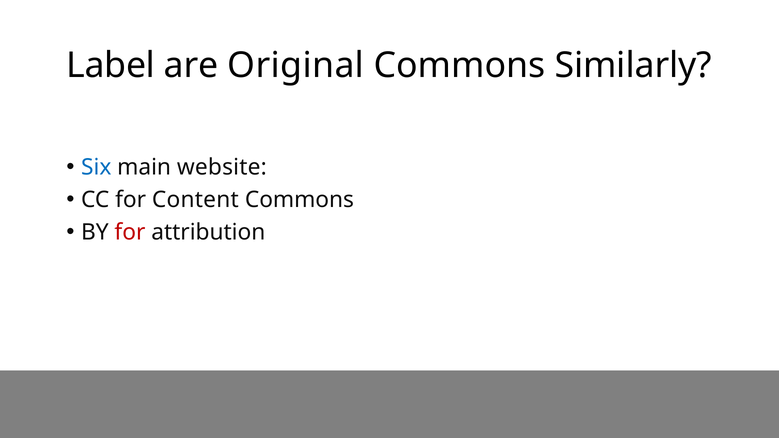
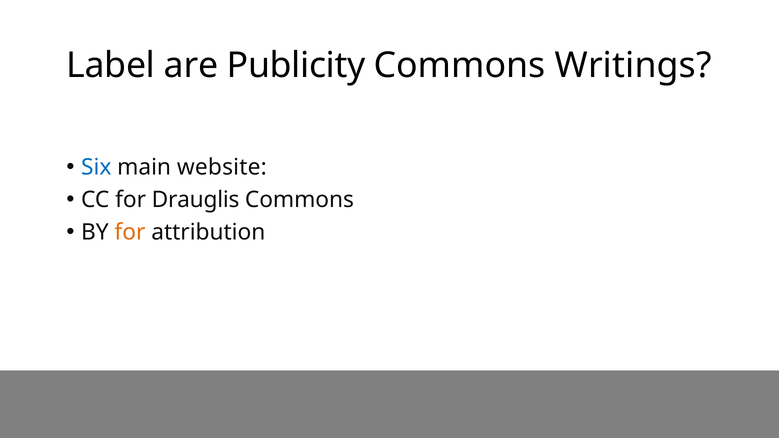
Original: Original -> Publicity (296, 65)
Similarly: Similarly -> Writings (633, 65)
Content: Content -> Drauglis (196, 200)
for colour: red -> orange (130, 232)
